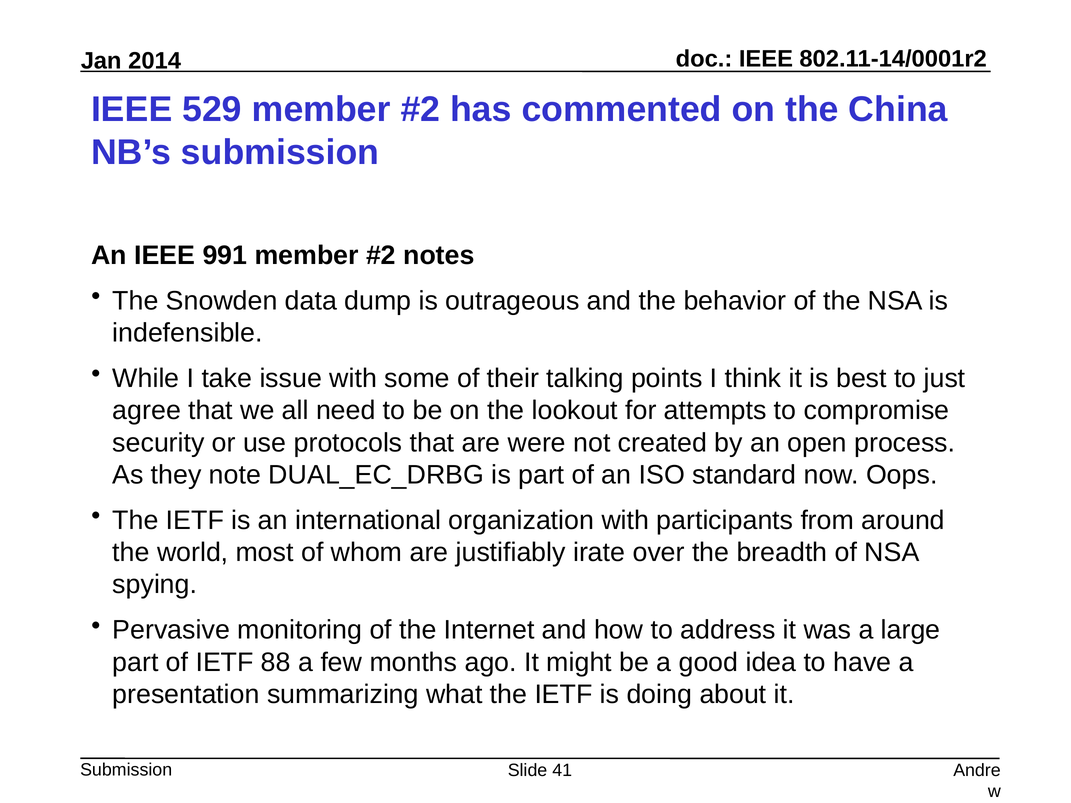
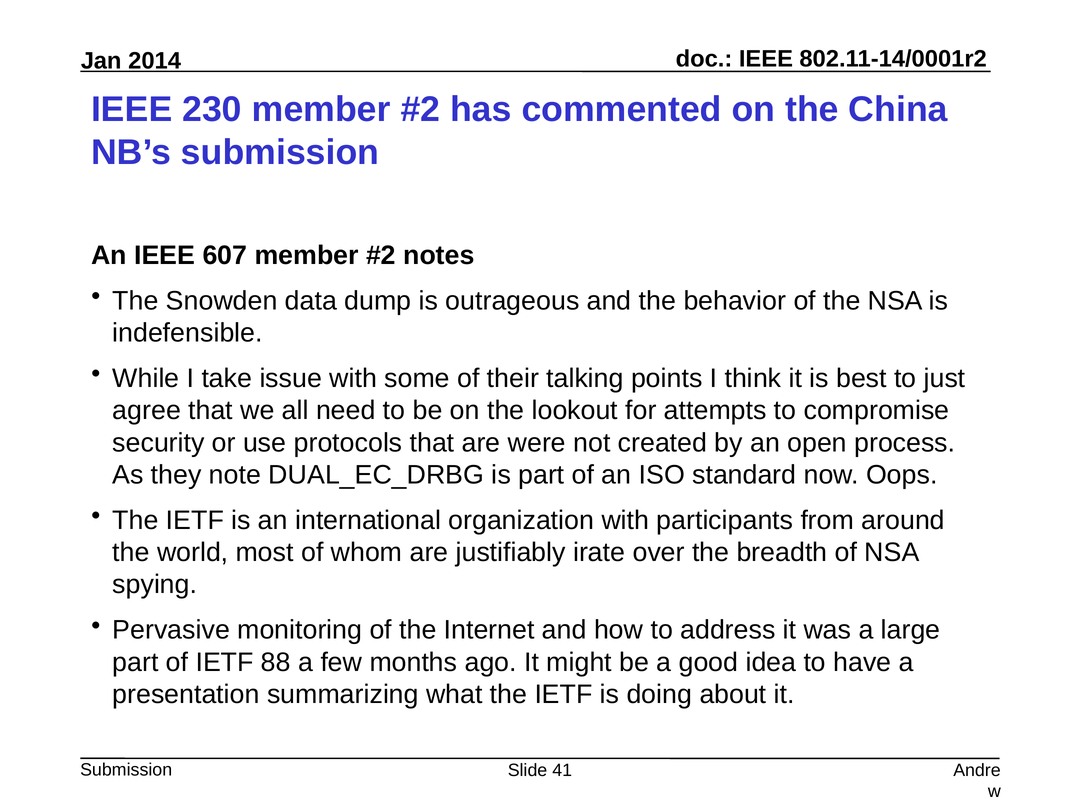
529: 529 -> 230 (212, 110)
991: 991 -> 607 (225, 255)
